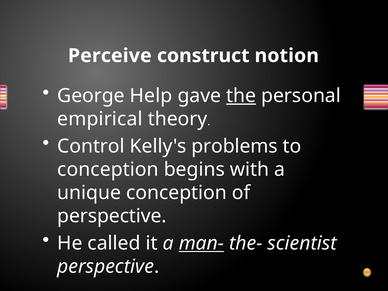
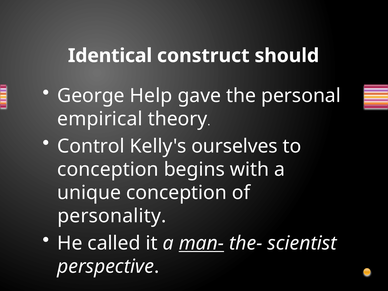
Perceive: Perceive -> Identical (110, 56)
notion: notion -> should (287, 56)
the underline: present -> none (241, 96)
problems: problems -> ourselves (235, 146)
perspective: perspective -> personality (112, 216)
